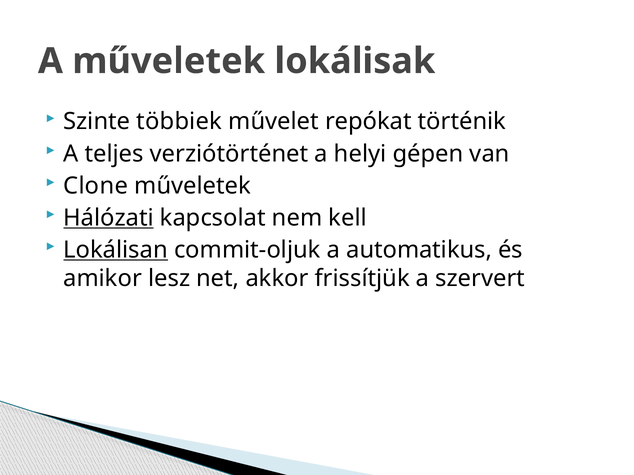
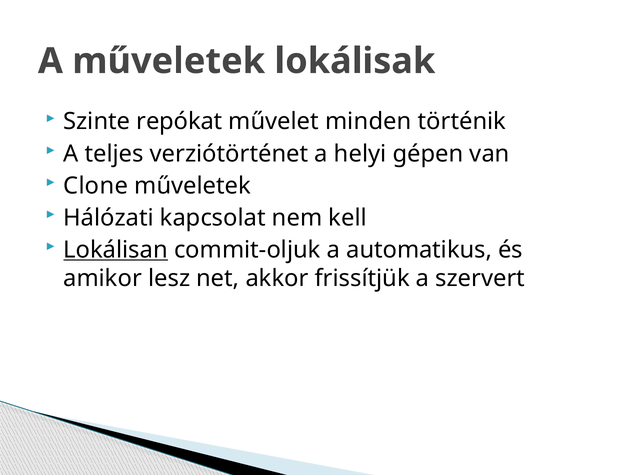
többiek: többiek -> repókat (179, 122)
repókat: repókat -> minden (368, 122)
Hálózati underline: present -> none (109, 218)
